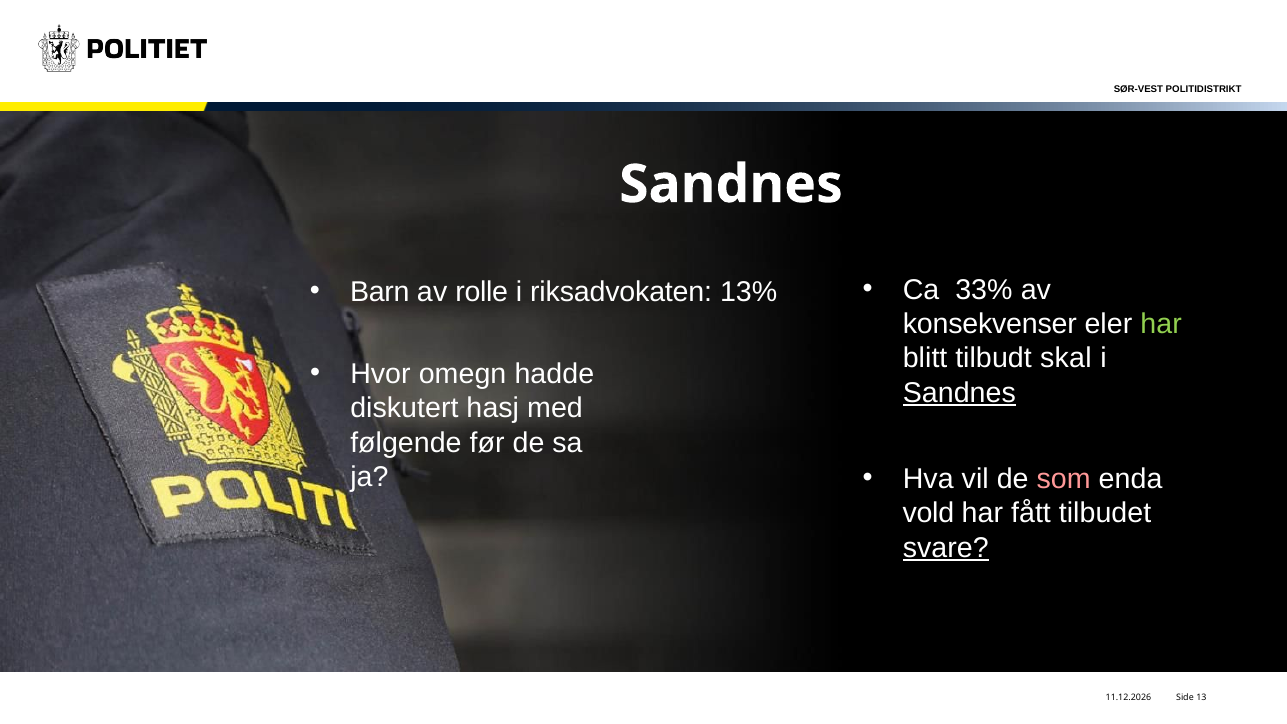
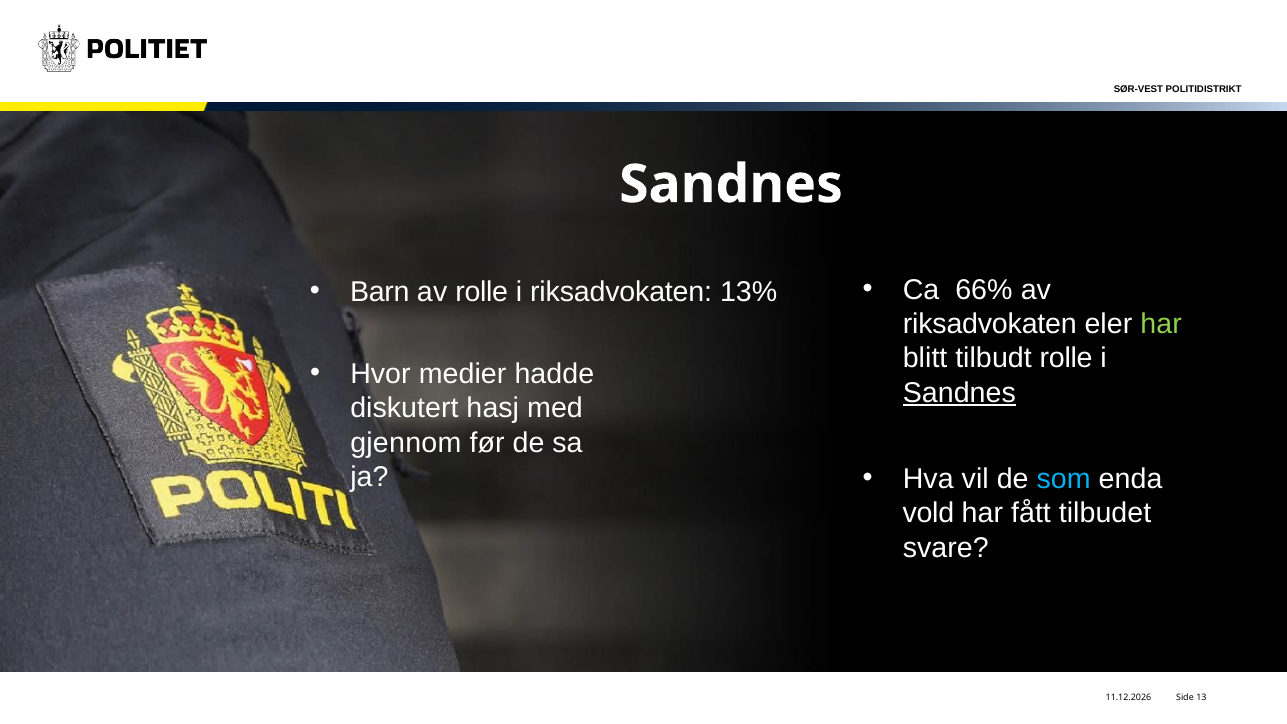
33%: 33% -> 66% (984, 290)
konsekvenser: konsekvenser -> riksadvokaten (990, 324)
tilbudt skal: skal -> rolle (1066, 358)
omegn: omegn -> medier (463, 374)
følgende: følgende -> gjennom (406, 443)
som colour: pink -> light blue (1064, 479)
svare underline: present -> none (946, 548)
